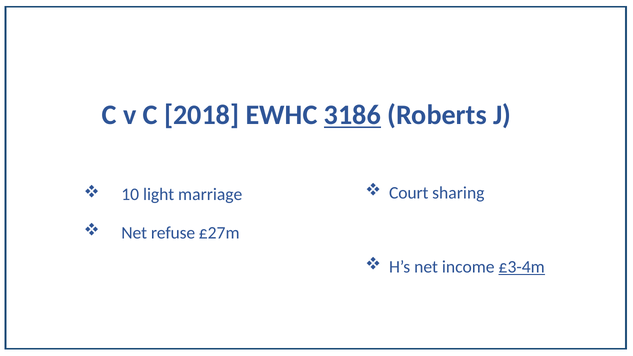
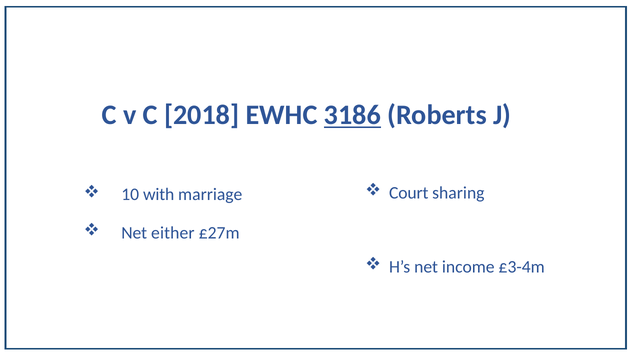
light: light -> with (159, 195)
refuse: refuse -> either (173, 233)
£3-4m underline: present -> none (522, 267)
